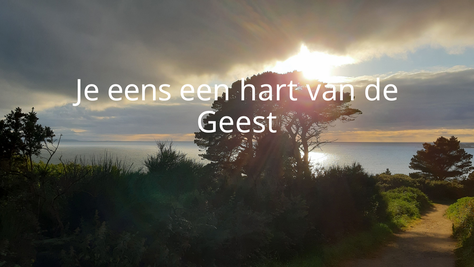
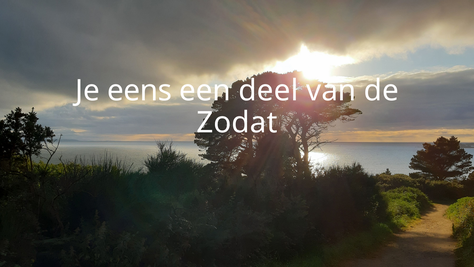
hart: hart -> deel (269, 91)
Geest: Geest -> Zodat (237, 123)
